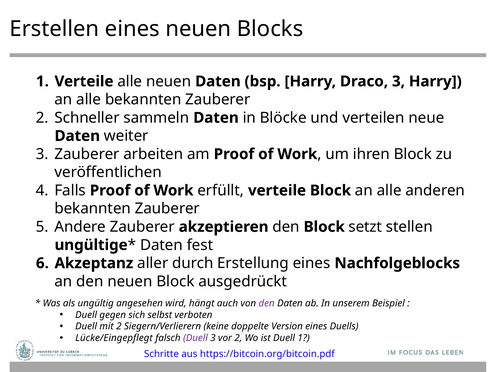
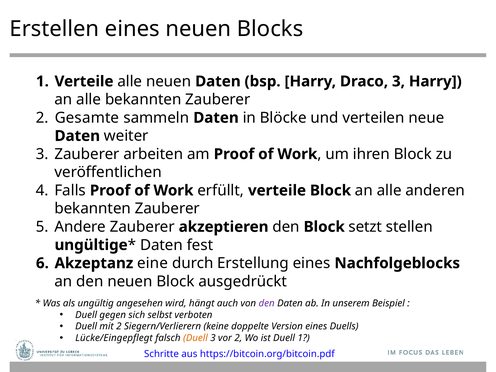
Schneller: Schneller -> Gesamte (87, 118)
aller: aller -> eine (153, 263)
Duell colour: purple -> orange (195, 338)
